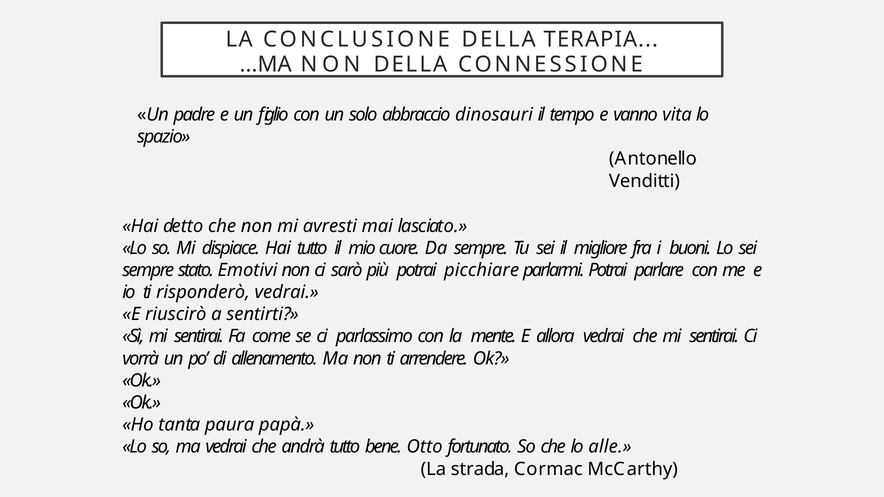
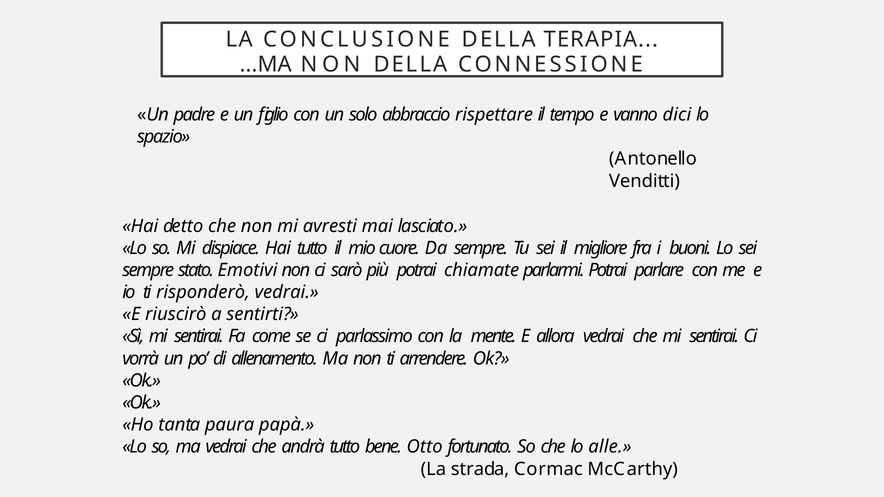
dinosauri: dinosauri -> rispettare (494, 115)
vita: vita -> dici (677, 115)
picchiare: picchiare -> chiamate (482, 270)
